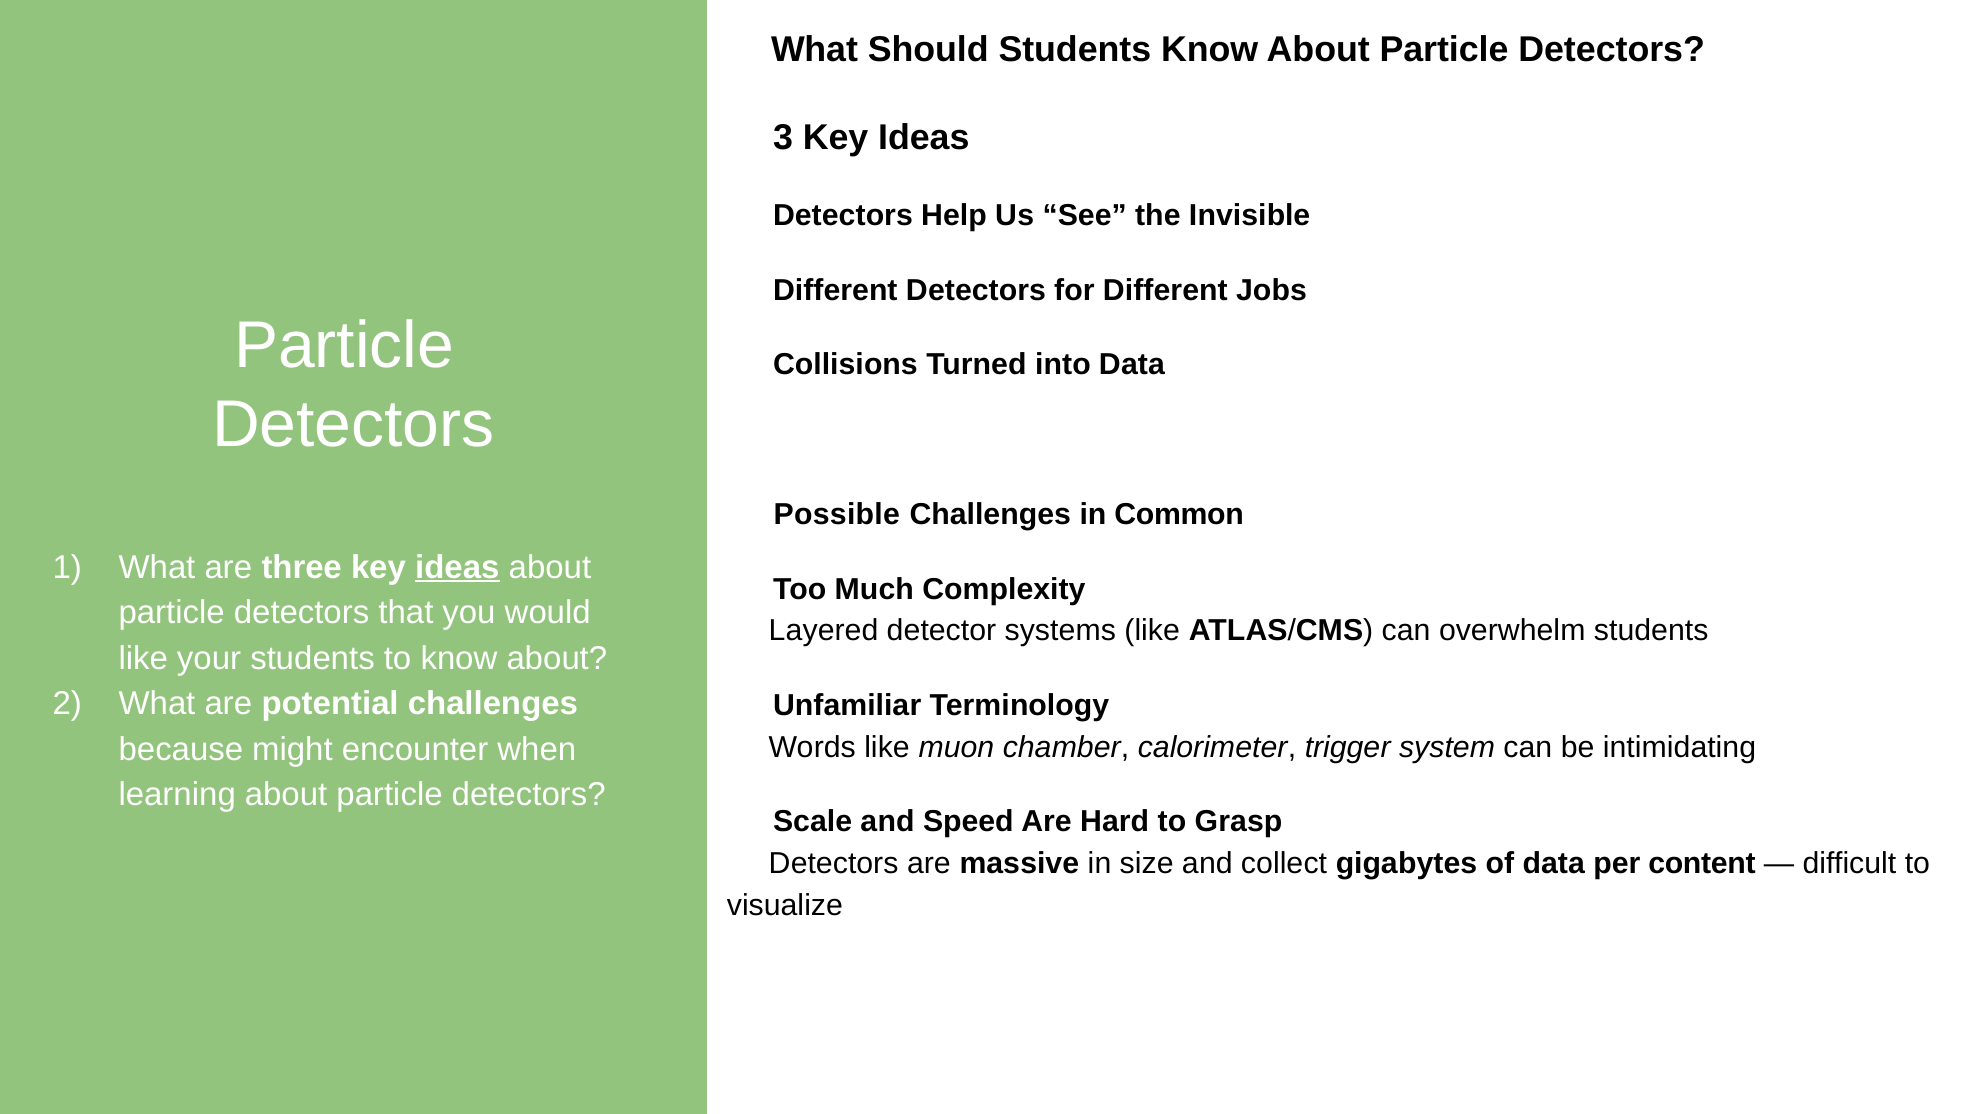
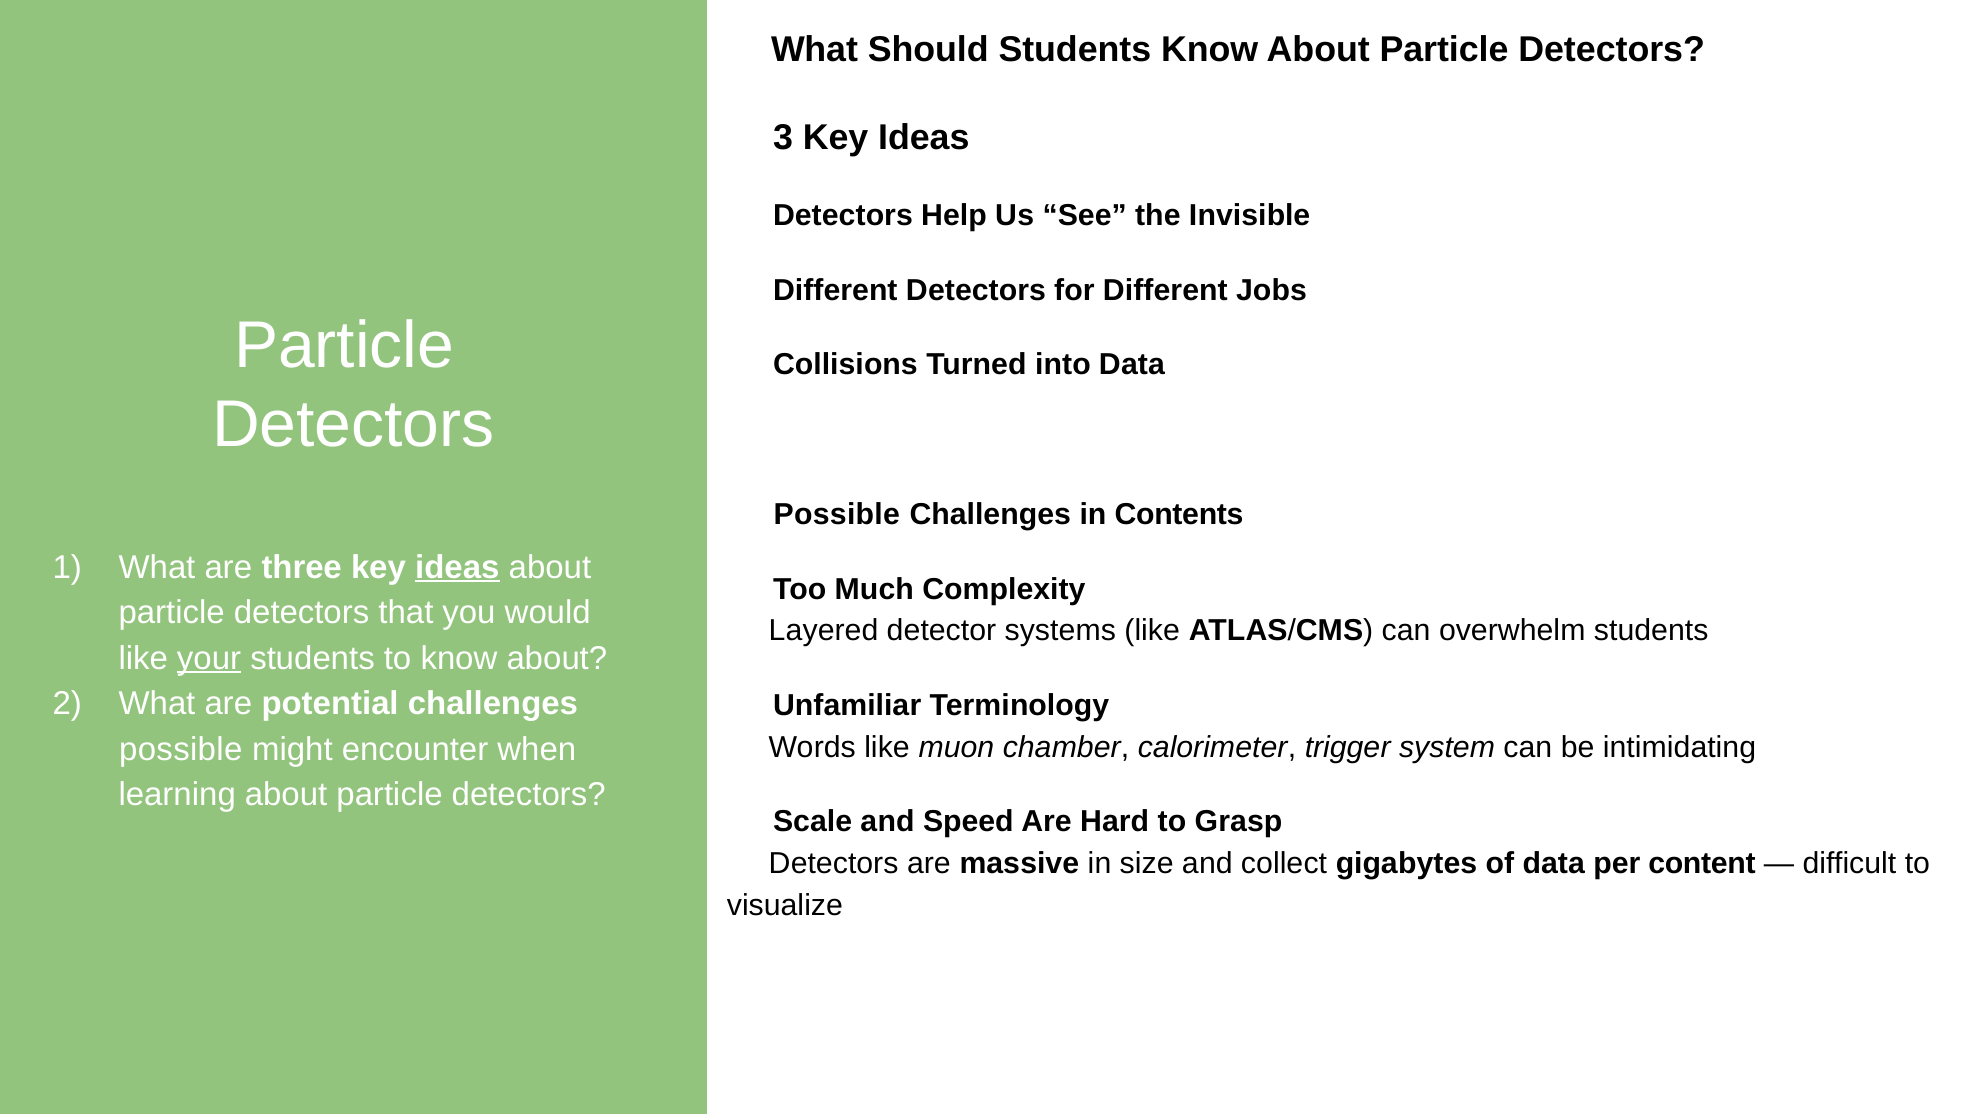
Common: Common -> Contents (1179, 514)
your underline: none -> present (209, 658)
because: because -> possible (181, 749)
